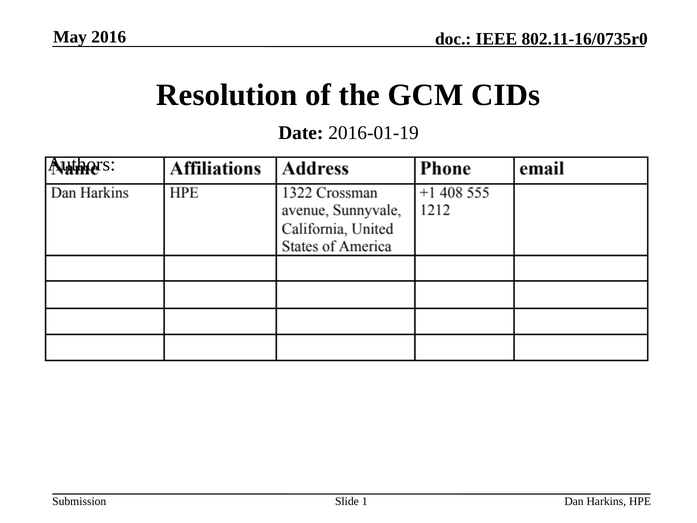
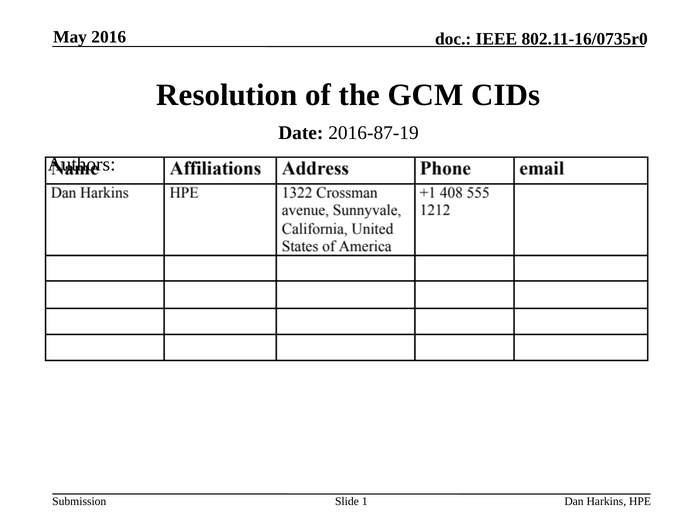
2016-01-19: 2016-01-19 -> 2016-87-19 (374, 133)
